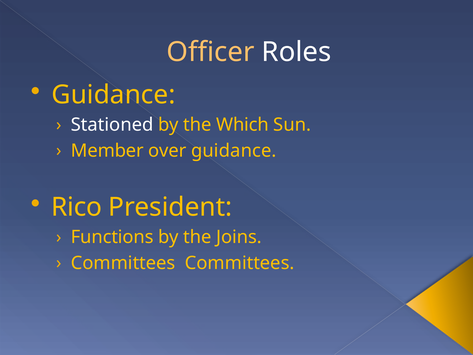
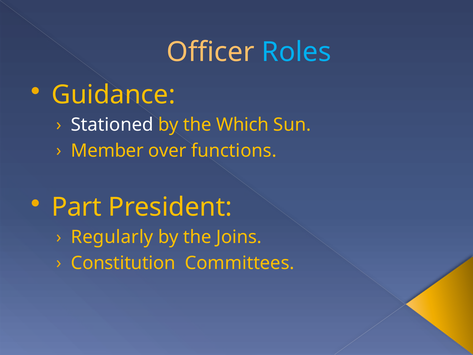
Roles colour: white -> light blue (297, 52)
over guidance: guidance -> functions (234, 151)
Rico: Rico -> Part (77, 207)
Functions: Functions -> Regularly (112, 237)
Committees: Committees -> Constitution (123, 263)
